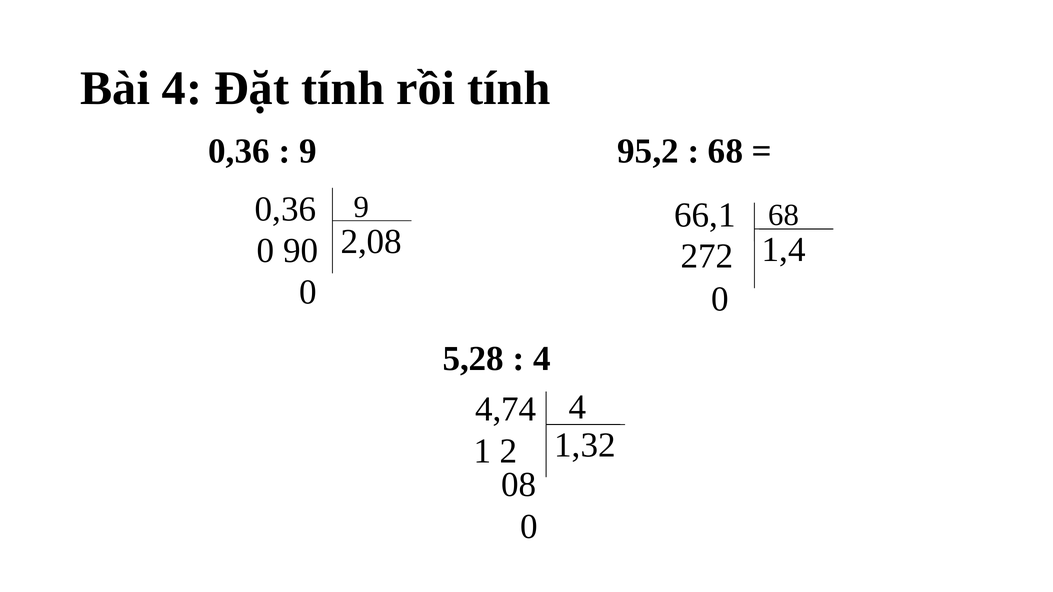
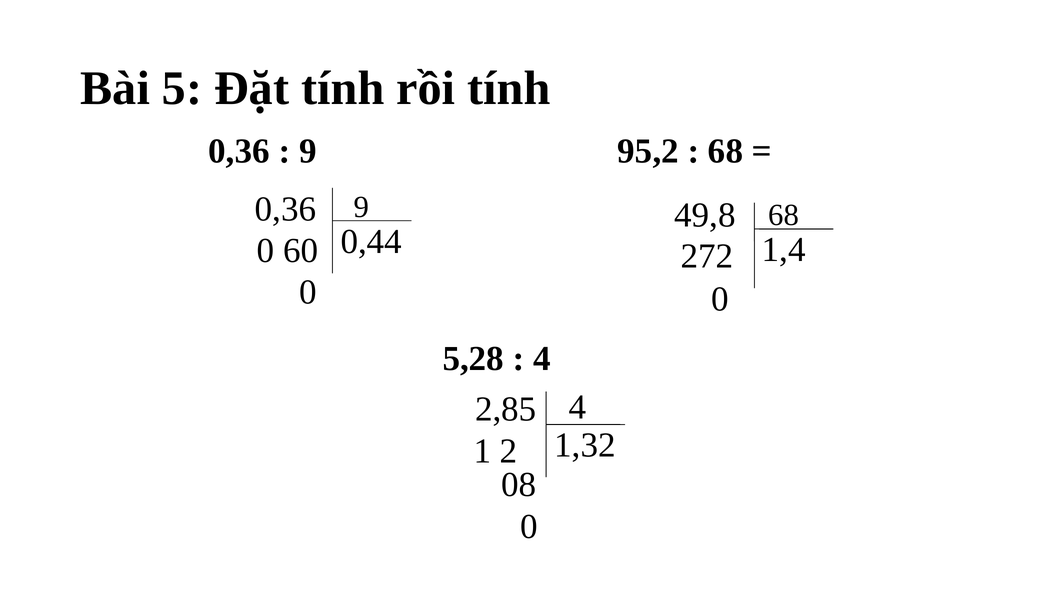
Bài 4: 4 -> 5 (182, 88)
66,1: 66,1 -> 49,8 (705, 215)
2,08: 2,08 -> 0,44 (371, 242)
90: 90 -> 60 (301, 251)
4,74: 4,74 -> 2,85 (506, 409)
